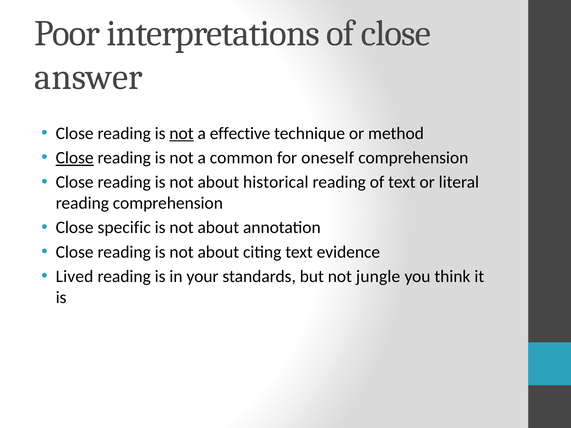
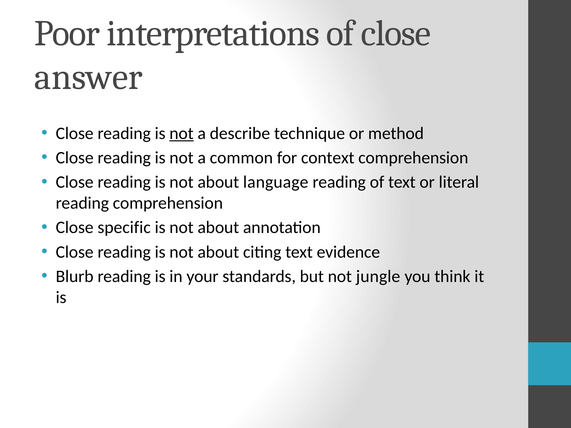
effective: effective -> describe (240, 134)
Close underline: present -> none (75, 158)
oneself: oneself -> context (328, 158)
historical: historical -> language (276, 182)
Lived: Lived -> Blurb (75, 277)
